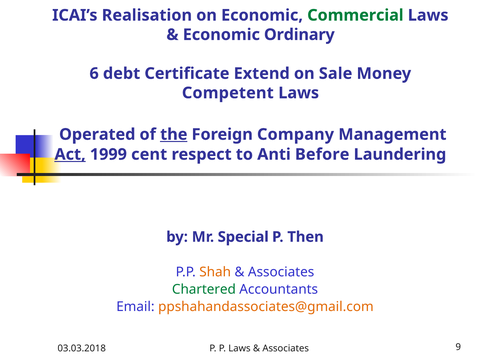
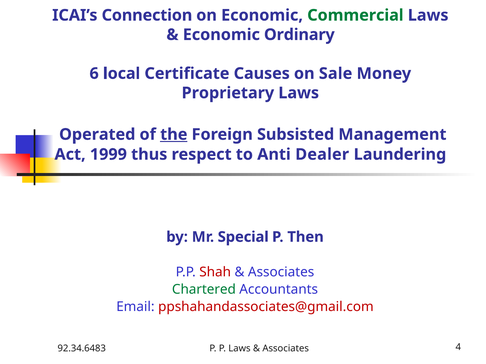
Realisation: Realisation -> Connection (147, 15)
debt: debt -> local (122, 74)
Extend: Extend -> Causes (262, 74)
Competent: Competent -> Proprietary (228, 93)
Company: Company -> Subsisted (296, 135)
Act underline: present -> none (70, 155)
cent: cent -> thus (149, 155)
Before: Before -> Dealer (322, 155)
Shah colour: orange -> red (215, 273)
ppshahandassociates@gmail.com colour: orange -> red (266, 307)
03.03.2018: 03.03.2018 -> 92.34.6483 (82, 349)
9: 9 -> 4 (458, 347)
